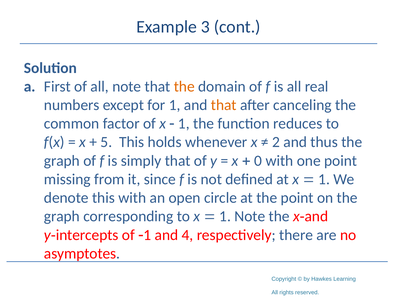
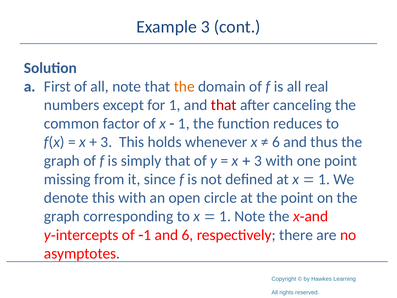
that colour: orange -> red (224, 105)
5: 5 -> 3 (106, 142)
2: 2 -> 6 (276, 142)
0: 0 -> 3 (258, 161)
and 4: 4 -> 6 (187, 235)
